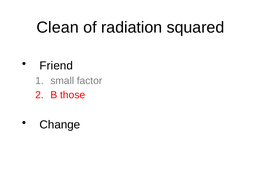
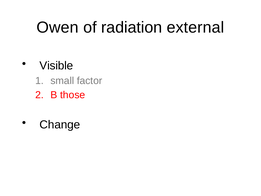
Clean: Clean -> Owen (58, 27)
squared: squared -> external (195, 27)
Friend: Friend -> Visible (56, 66)
